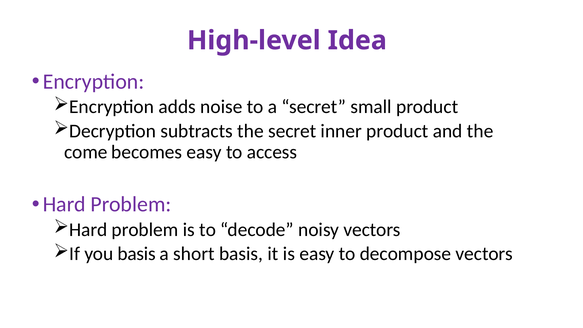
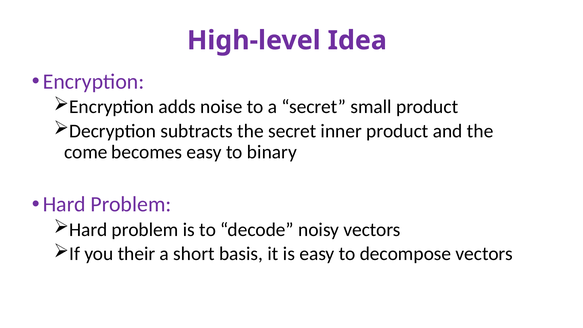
access: access -> binary (272, 152)
you basis: basis -> their (137, 254)
